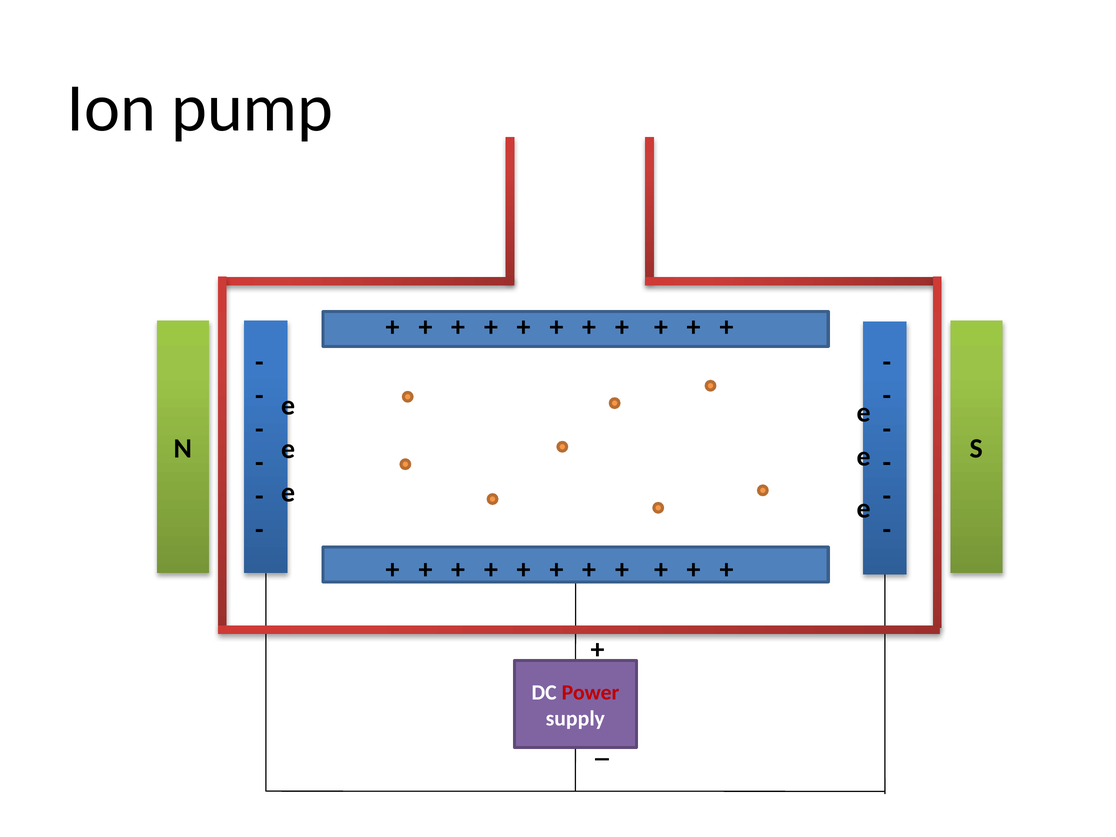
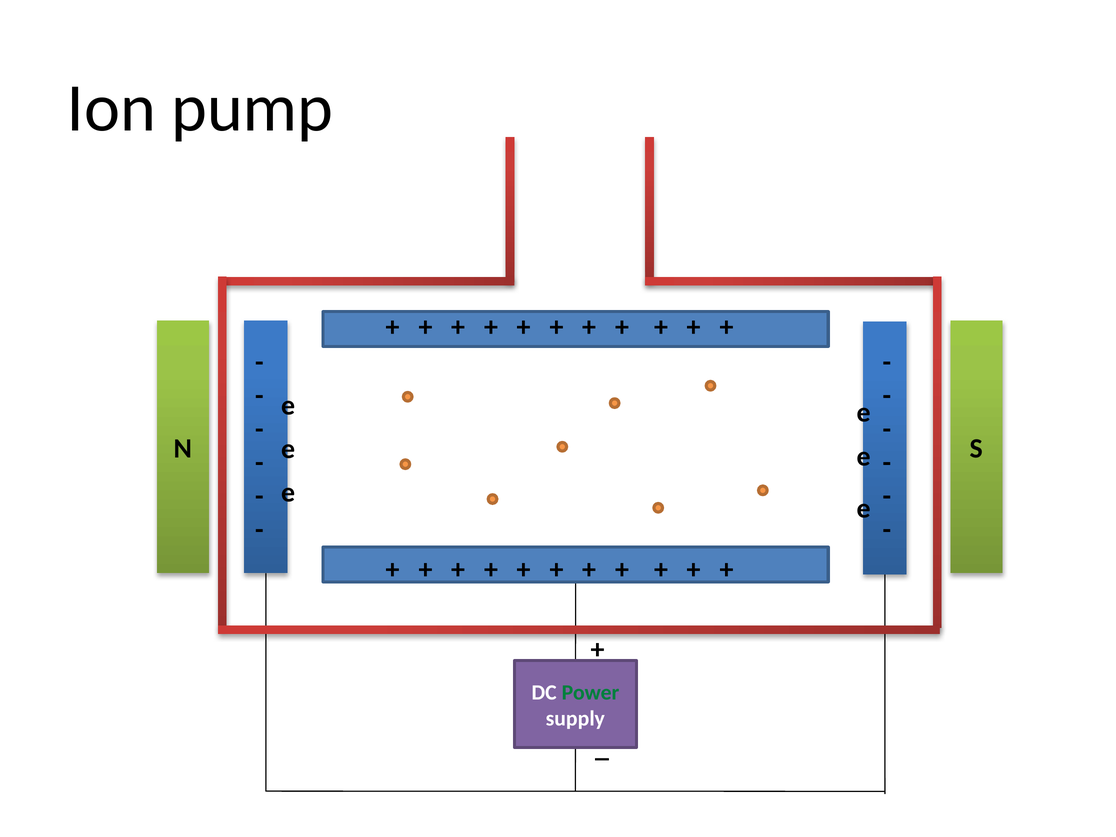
Power colour: red -> green (590, 692)
